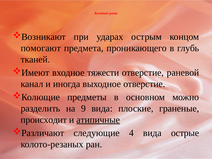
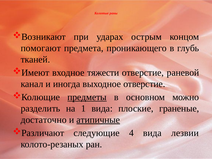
предметы underline: none -> present (87, 97)
9: 9 -> 1 (83, 108)
происходит: происходит -> достаточно (44, 120)
острые: острые -> лезвии (185, 133)
